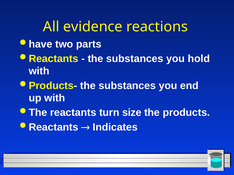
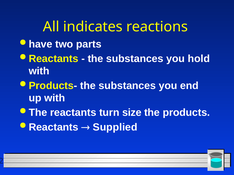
evidence: evidence -> indicates (93, 27)
Indicates: Indicates -> Supplied (115, 127)
